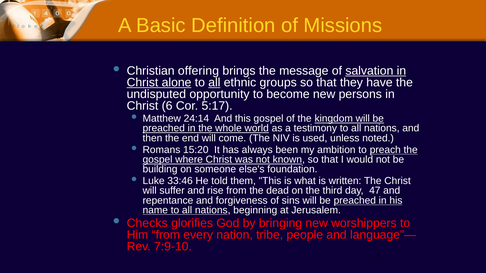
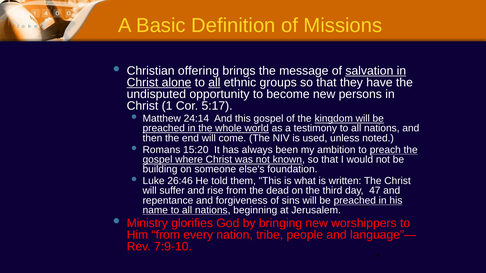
6: 6 -> 1 (167, 106)
33:46: 33:46 -> 26:46 (180, 181)
Checks: Checks -> Ministry (147, 223)
